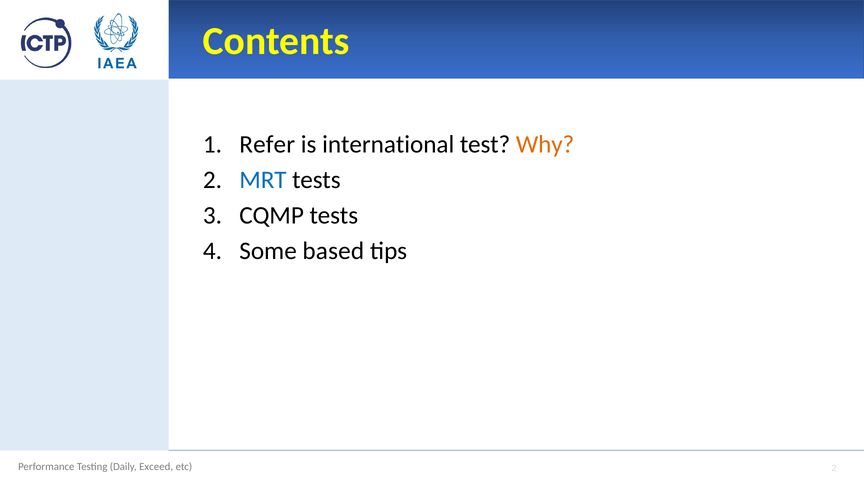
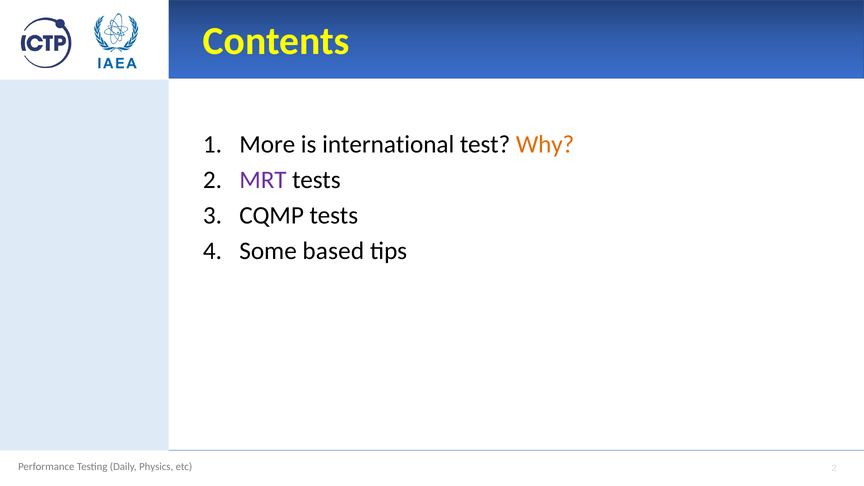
Refer: Refer -> More (267, 144)
MRT colour: blue -> purple (263, 180)
Exceed: Exceed -> Physics (156, 467)
